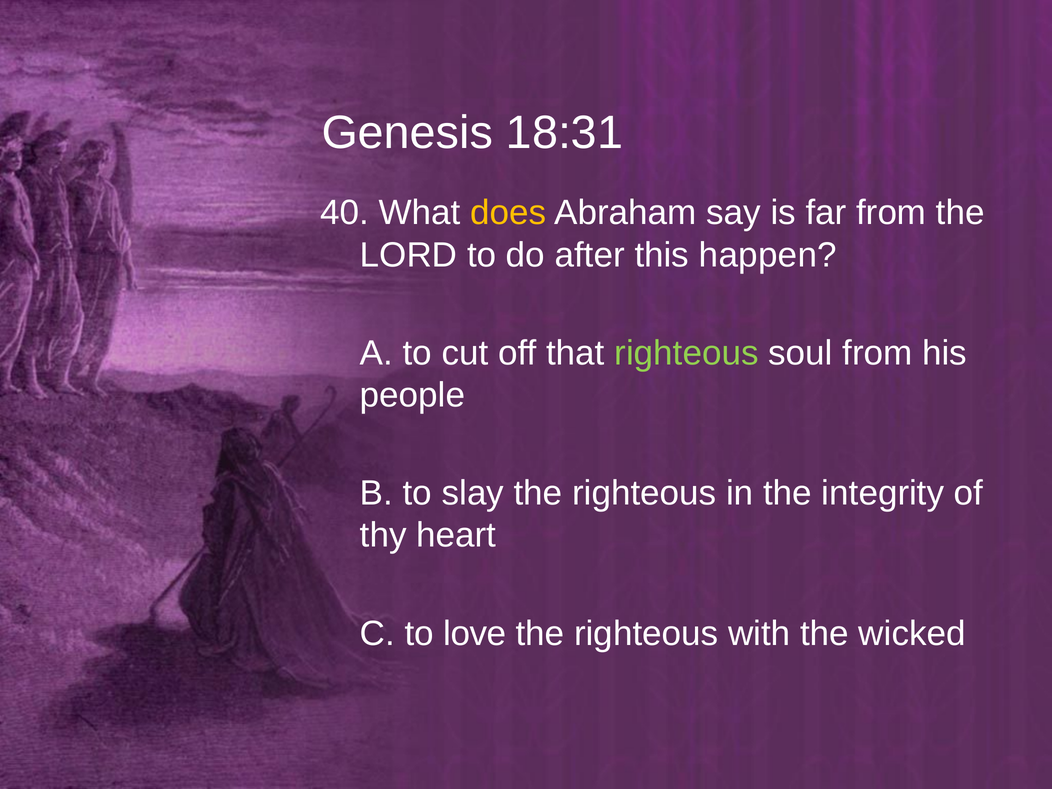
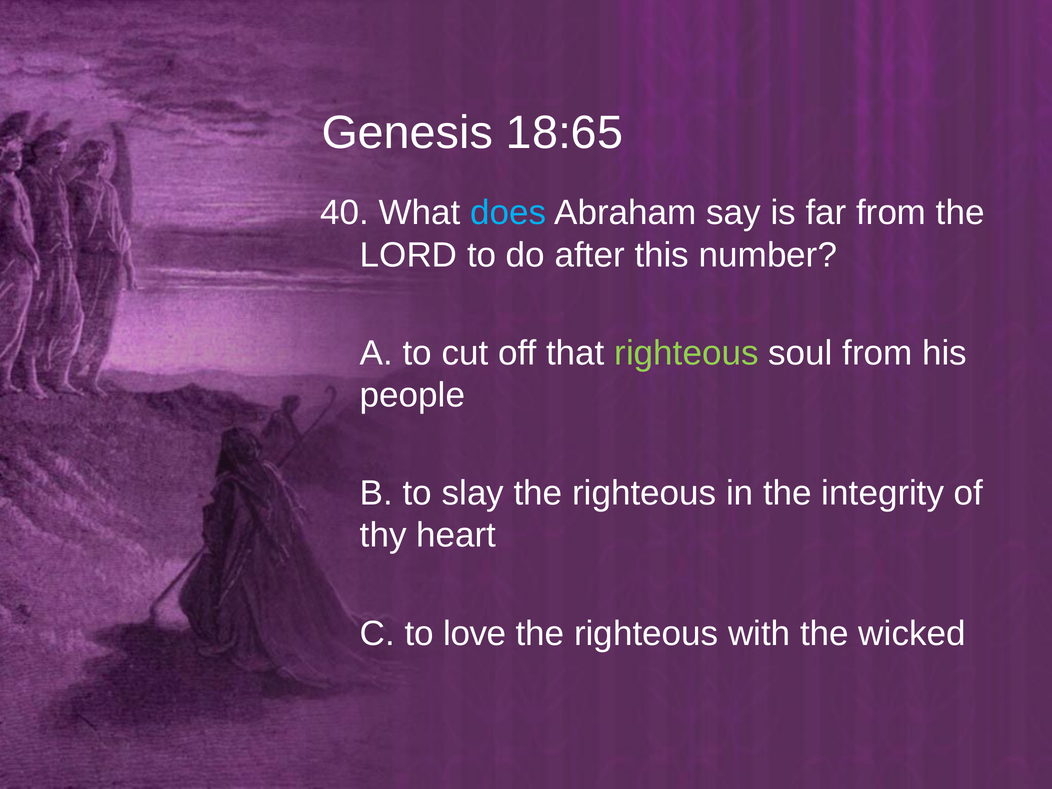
18:31: 18:31 -> 18:65 (564, 133)
does colour: yellow -> light blue (508, 213)
happen: happen -> number (768, 255)
